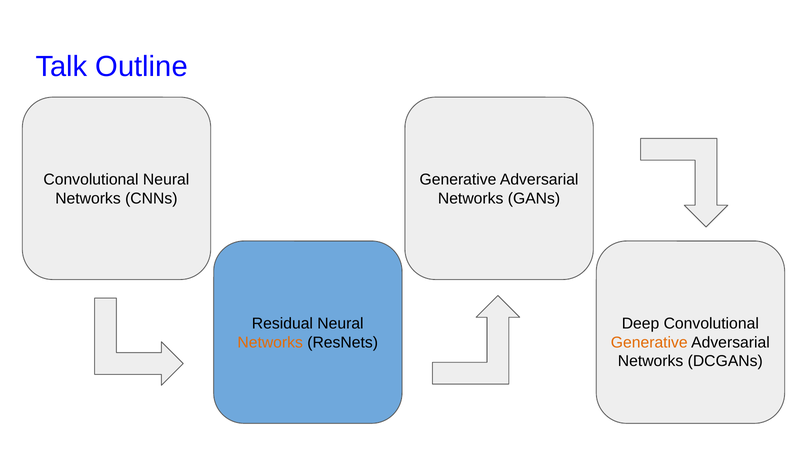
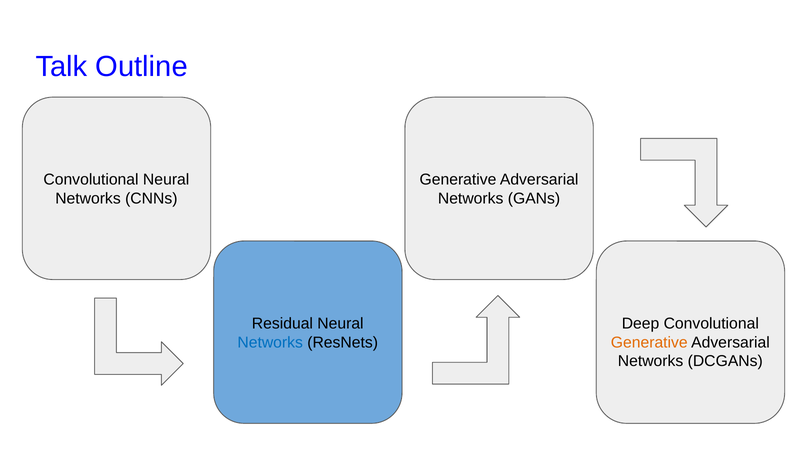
Networks colour: orange -> blue (270, 342)
